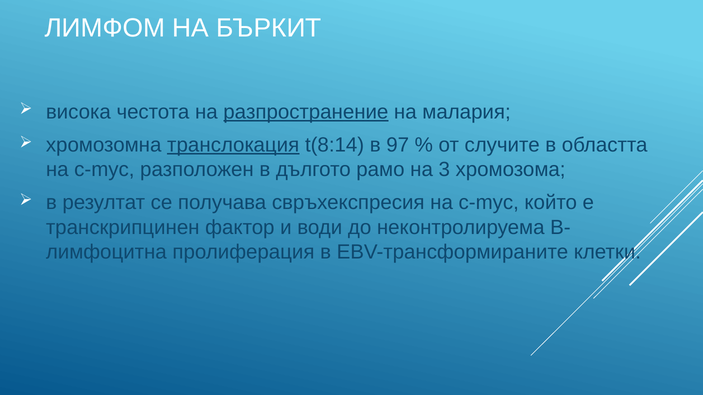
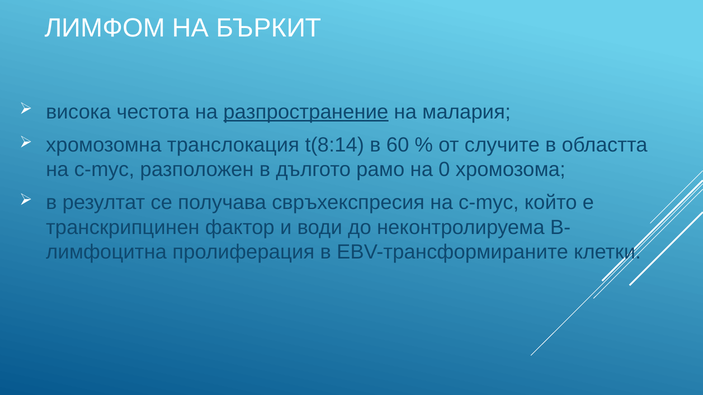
транслокация underline: present -> none (233, 145)
97: 97 -> 60 (398, 145)
3: 3 -> 0 (444, 170)
